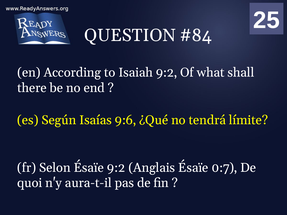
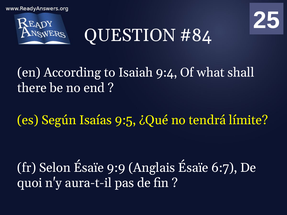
Isaiah 9:2: 9:2 -> 9:4 (167, 73)
9:6: 9:6 -> 9:5 (125, 120)
Ésaïe 9:2: 9:2 -> 9:9 (116, 168)
0:7: 0:7 -> 6:7 (224, 168)
